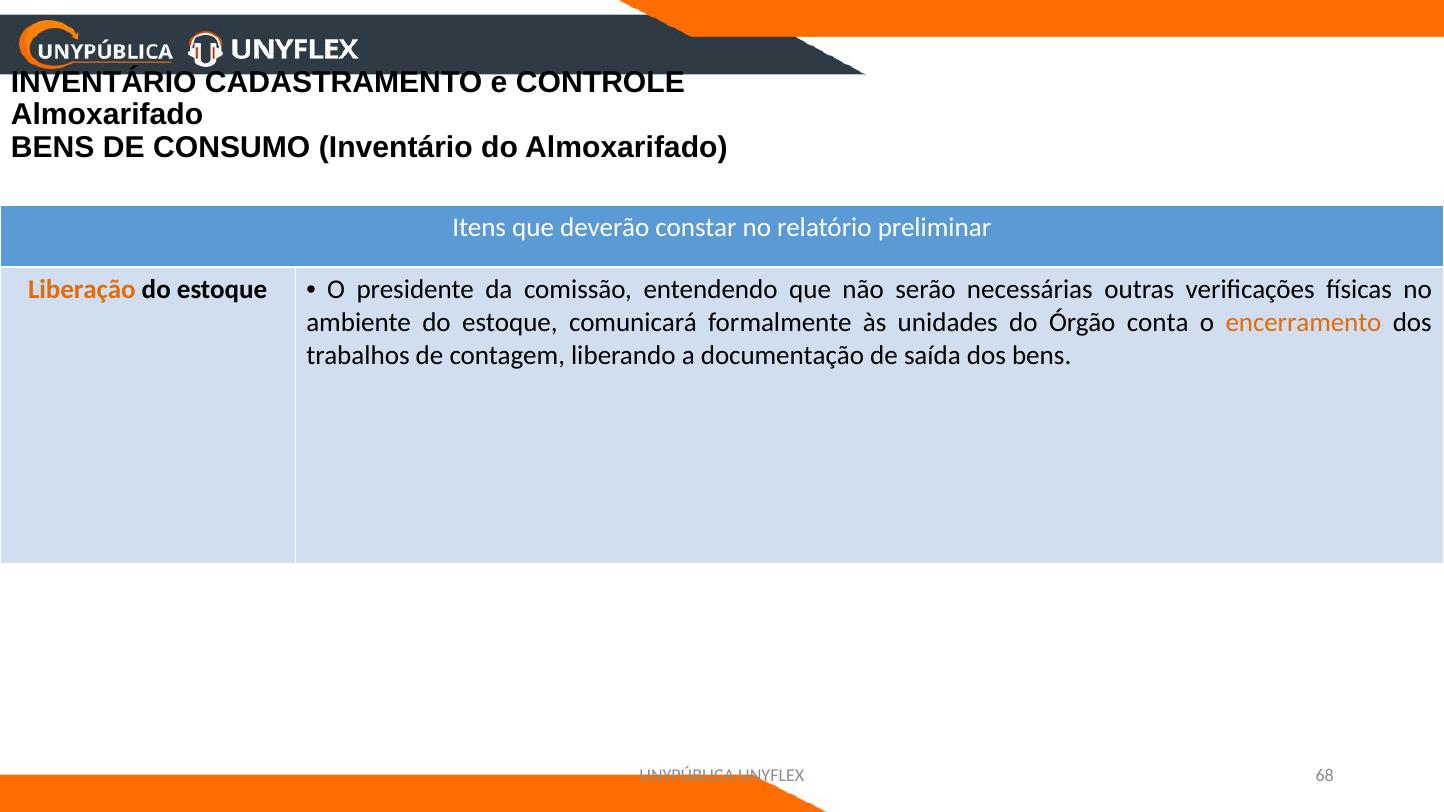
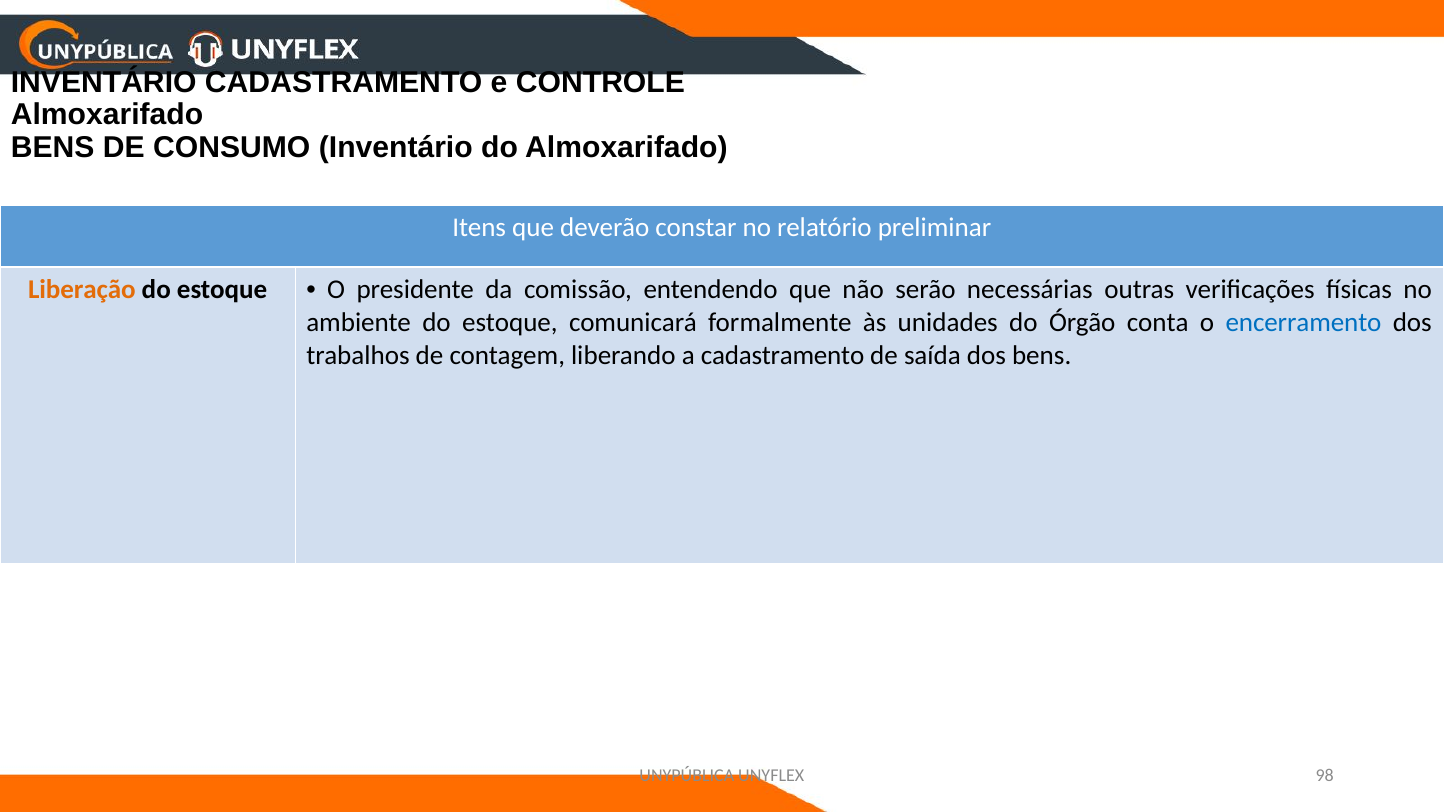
encerramento colour: orange -> blue (1304, 322)
a documentação: documentação -> cadastramento (783, 355)
68: 68 -> 98 (1325, 776)
